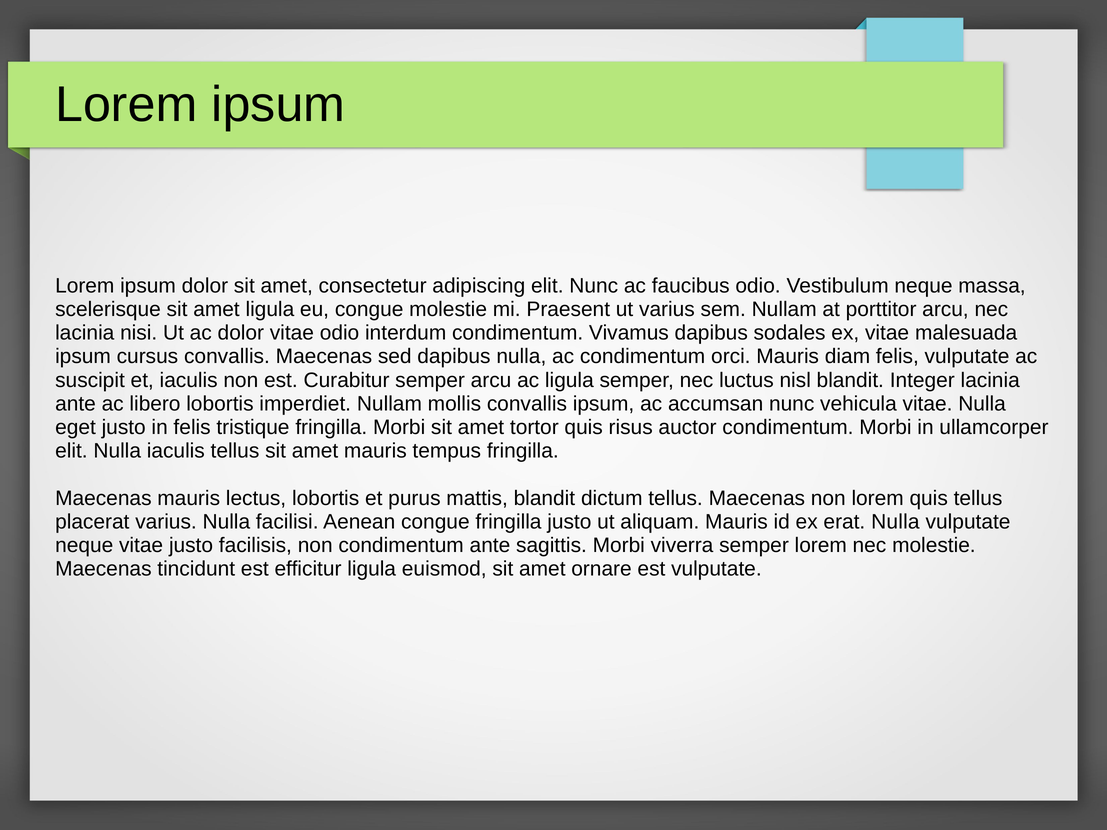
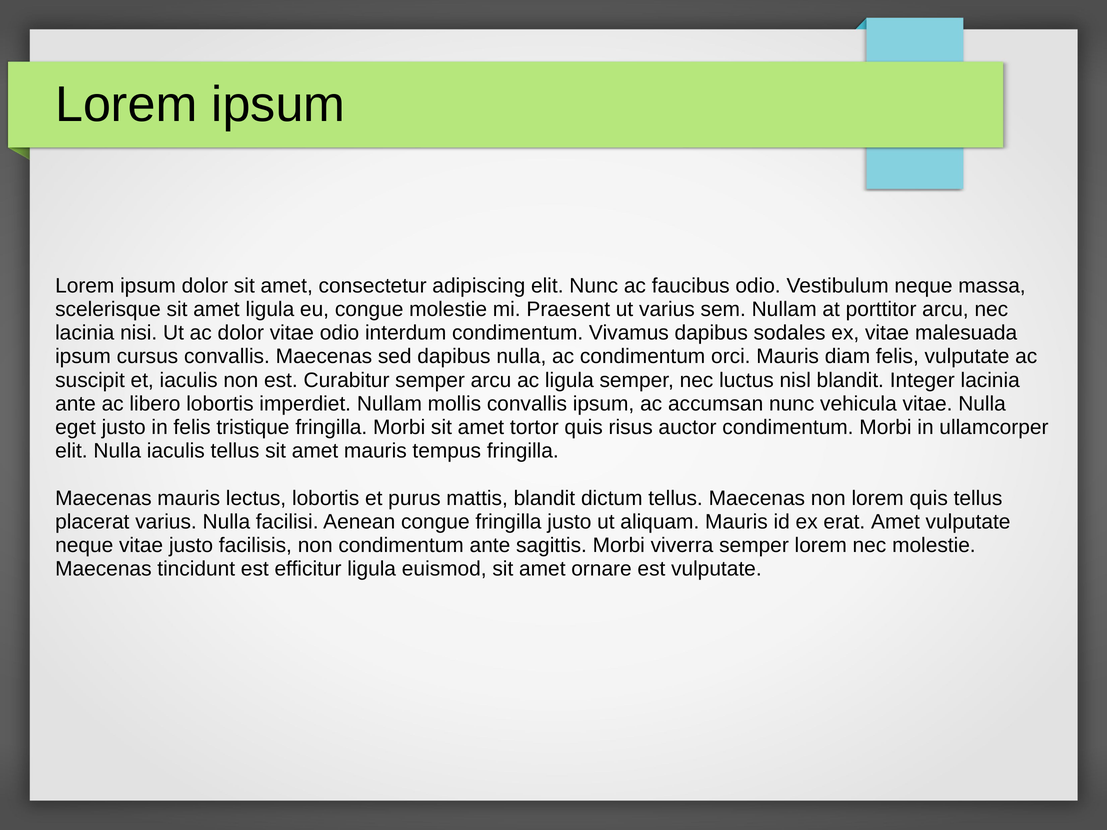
erat Nulla: Nulla -> Amet (895, 522)
